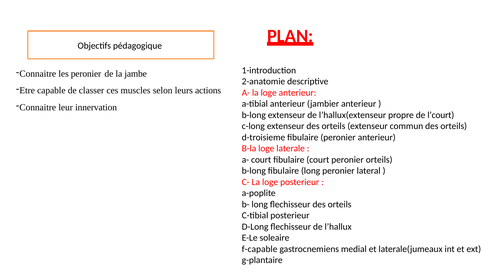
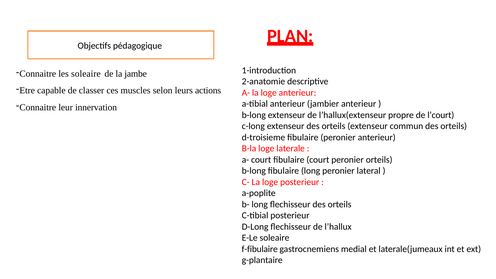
les peronier: peronier -> soleaire (86, 74)
f-capable: f-capable -> f-fibulaire (260, 249)
